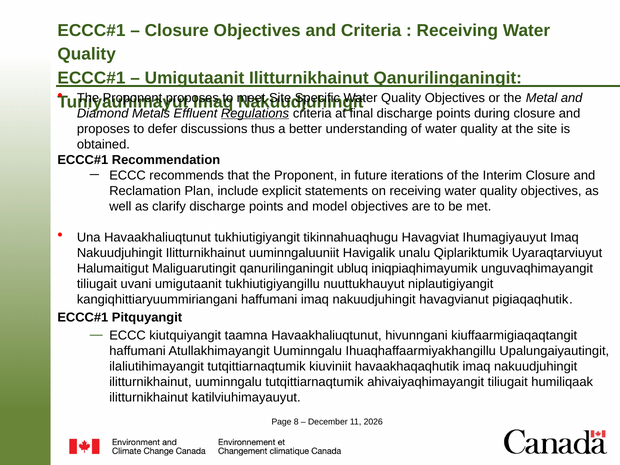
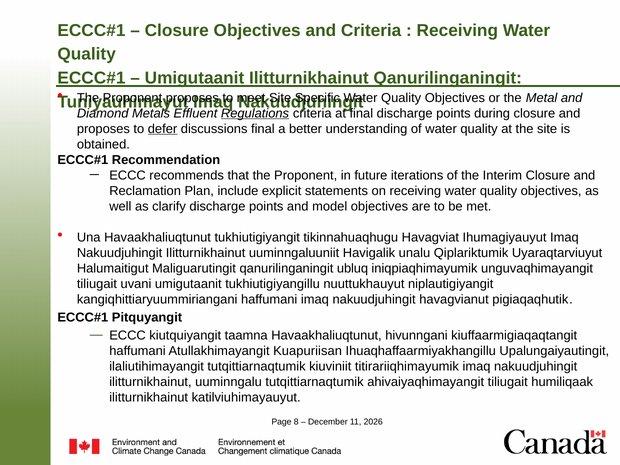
defer underline: none -> present (163, 129)
discussions thus: thus -> final (263, 129)
Atullakhimayangit Uuminngalu: Uuminngalu -> Kuapuriisan (308, 351)
havaakhaqaqhutik: havaakhaqaqhutik -> titirariiqhimayumik (407, 366)
